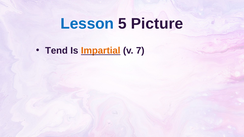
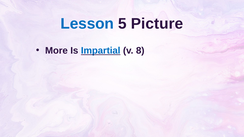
Tend: Tend -> More (56, 51)
Impartial colour: orange -> blue (101, 51)
7: 7 -> 8 (140, 51)
